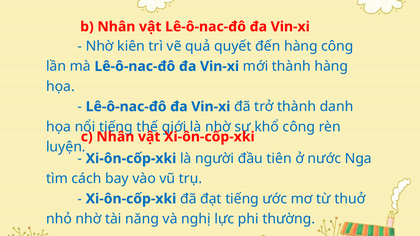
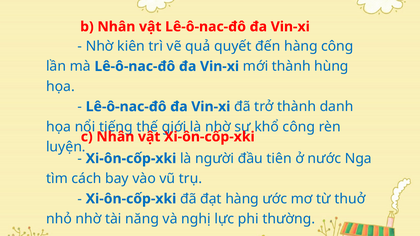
thành hàng: hàng -> hùng (331, 66)
đạt tiếng: tiếng -> hàng (242, 199)
